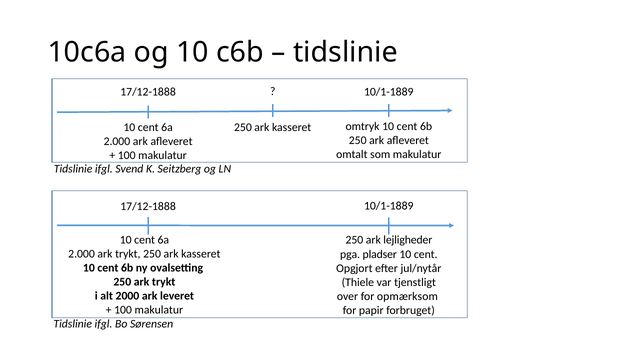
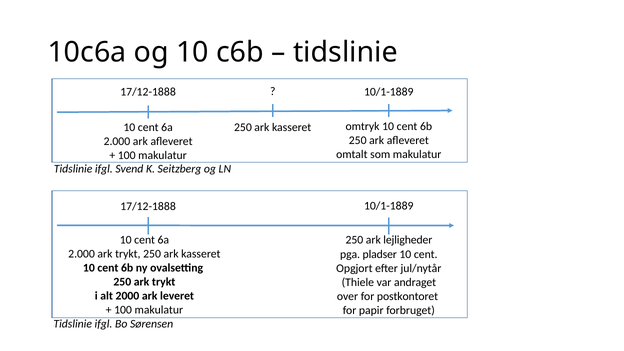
tjenstligt: tjenstligt -> andraget (415, 282)
opmærksom: opmærksom -> postkontoret (408, 296)
